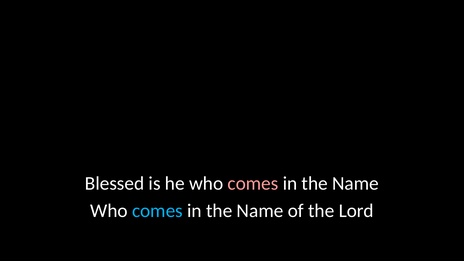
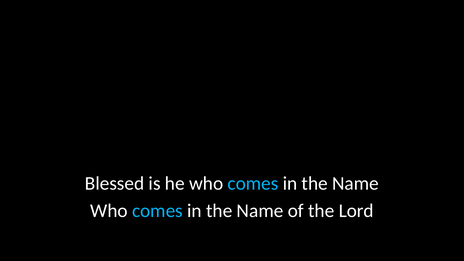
comes colour: pink -> light blue (253, 184)
